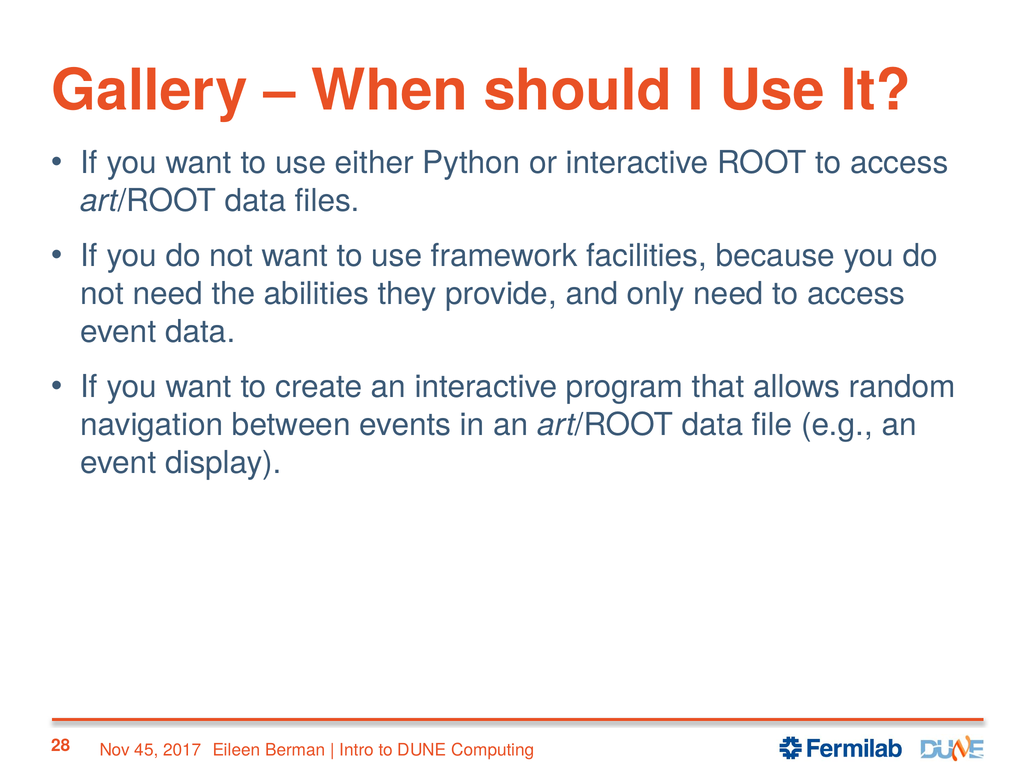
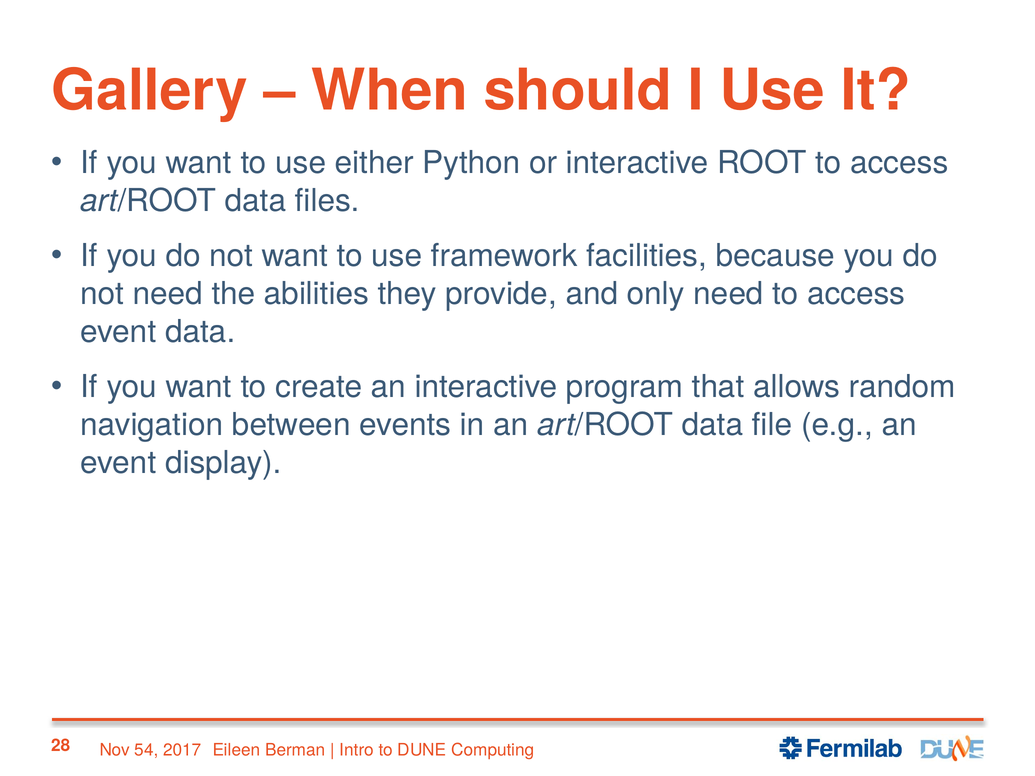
45: 45 -> 54 (146, 750)
